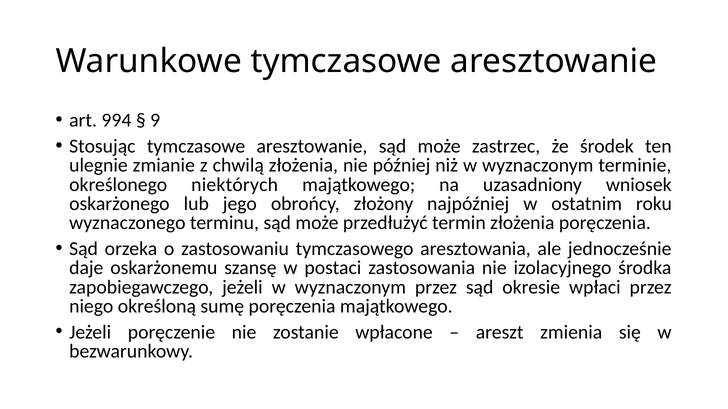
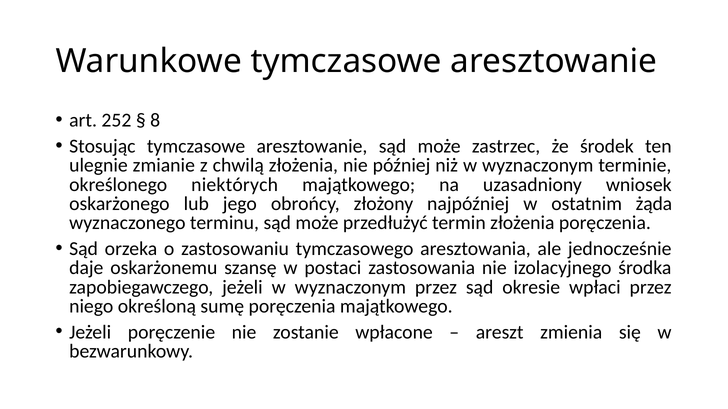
994: 994 -> 252 (116, 121)
9: 9 -> 8 (155, 121)
roku: roku -> żąda (654, 204)
